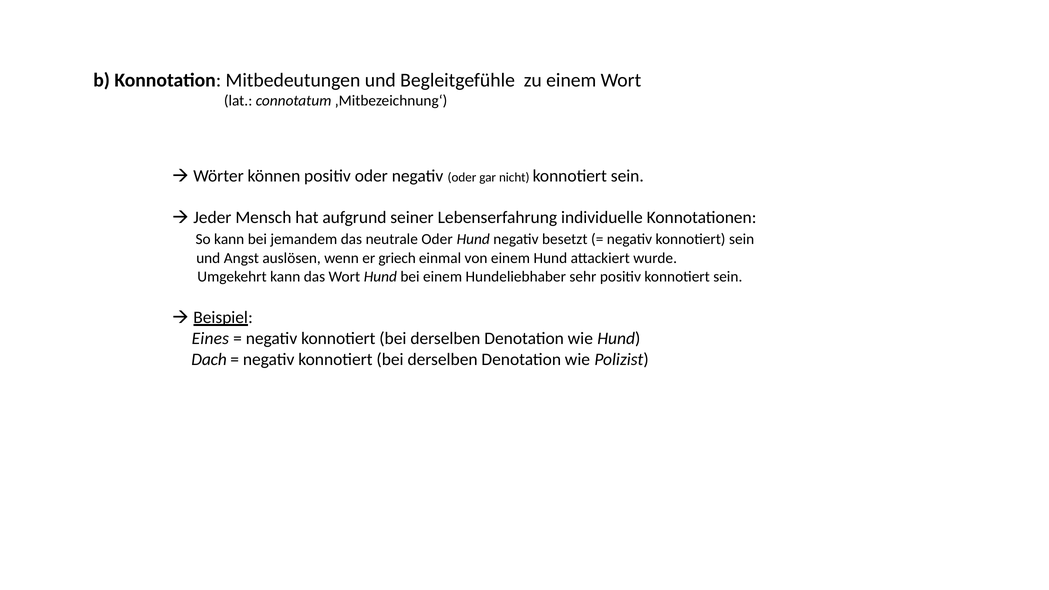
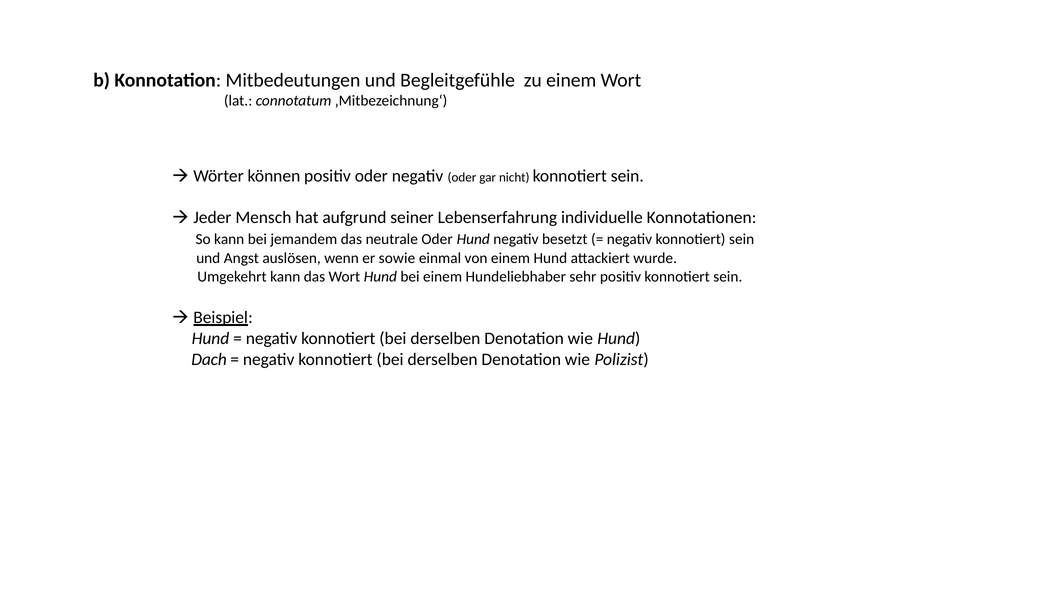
griech: griech -> sowie (397, 258)
Eines: Eines -> Hund (210, 338)
